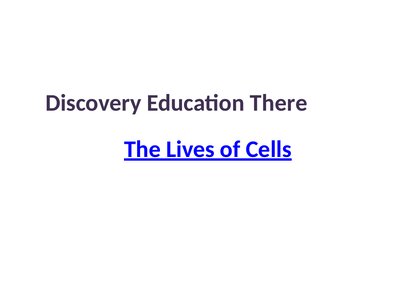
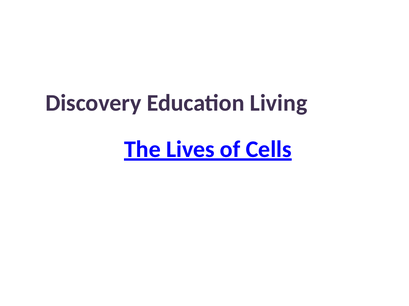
There: There -> Living (279, 103)
